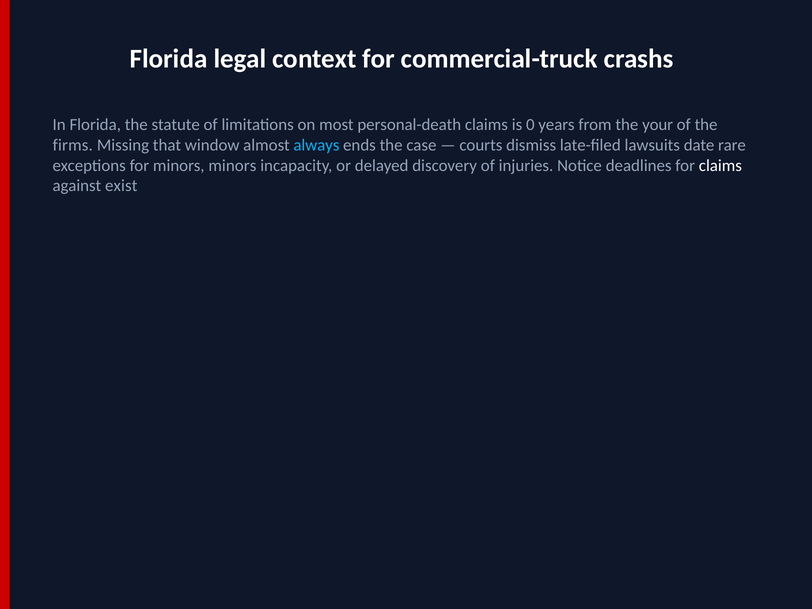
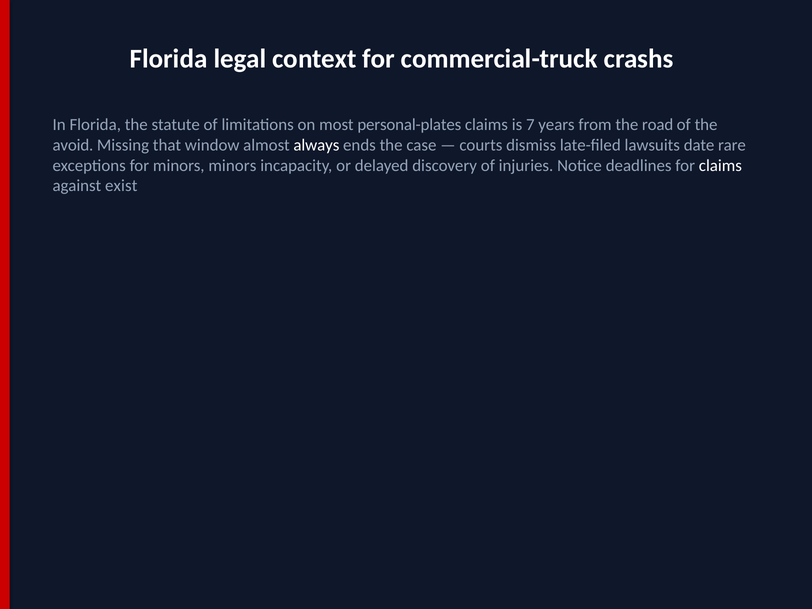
personal-death: personal-death -> personal-plates (409, 125)
0: 0 -> 7 (530, 125)
your: your -> road (658, 125)
firms: firms -> avoid (73, 145)
always colour: light blue -> white (316, 145)
